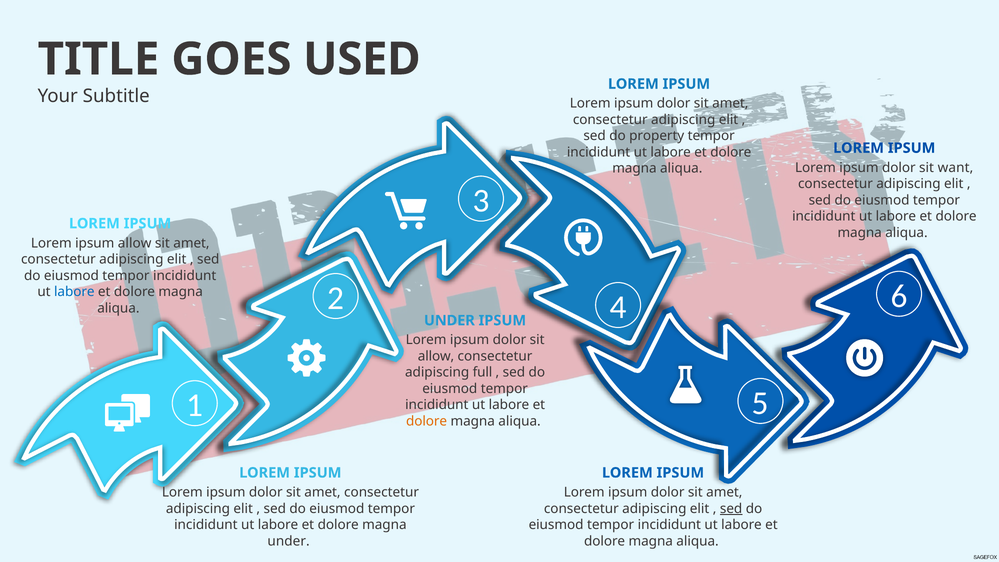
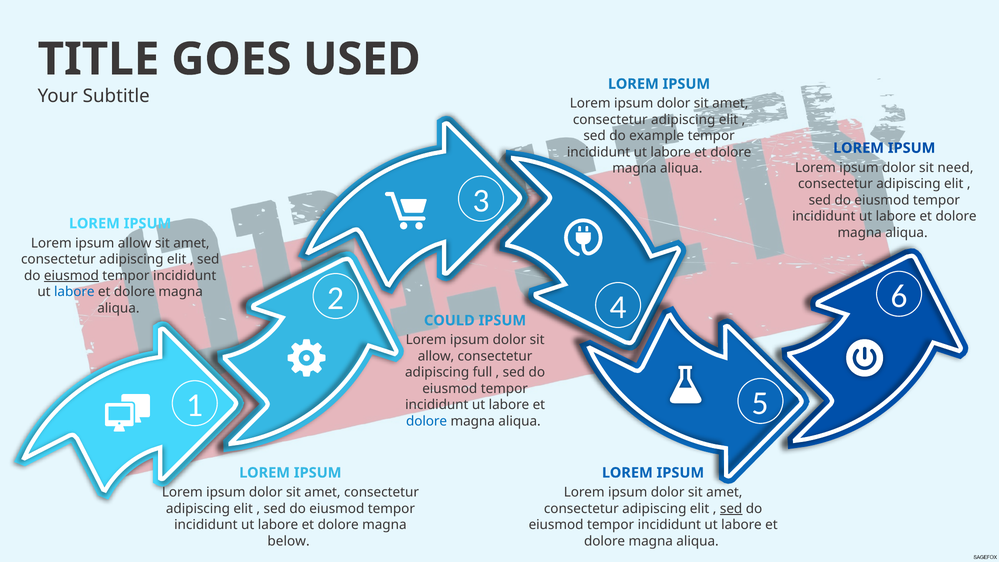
property: property -> example (657, 136)
want: want -> need (956, 168)
eiusmod underline: none -> present (71, 276)
UNDER: UNDER -> COULD (449, 320)
dolore colour: orange -> blue (427, 421)
under: under -> below (289, 541)
